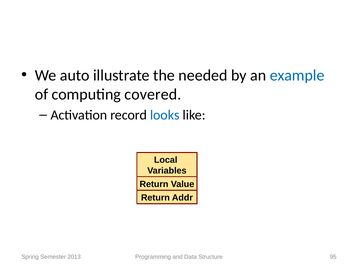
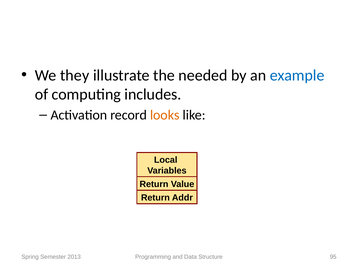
auto: auto -> they (75, 75)
covered: covered -> includes (153, 94)
looks colour: blue -> orange (165, 115)
